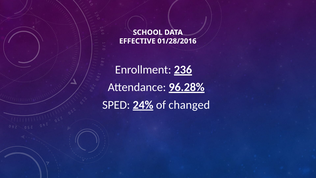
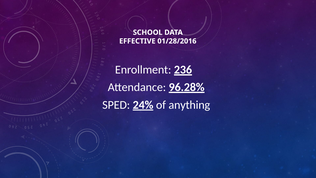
changed: changed -> anything (189, 105)
